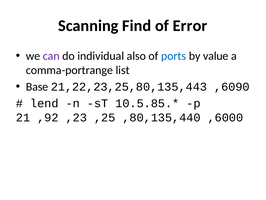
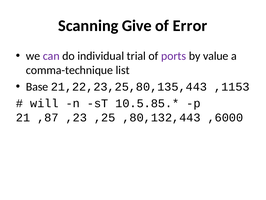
Find: Find -> Give (137, 26)
also: also -> trial (136, 56)
ports colour: blue -> purple (174, 56)
comma-portrange: comma-portrange -> comma-technique (69, 70)
,6090: ,6090 -> ,1153 (232, 87)
lend: lend -> will (44, 103)
,92: ,92 -> ,87 (48, 117)
,80,135,440: ,80,135,440 -> ,80,132,443 (162, 117)
